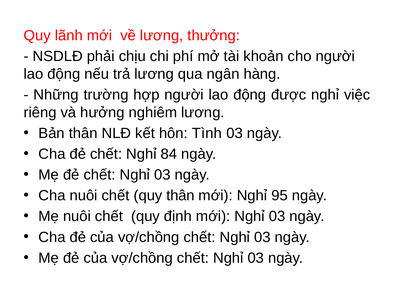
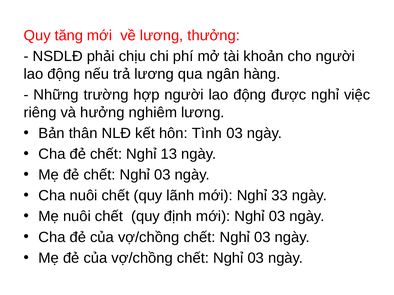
lãnh: lãnh -> tăng (69, 36)
84: 84 -> 13 (169, 154)
quy thân: thân -> lãnh (180, 196)
95: 95 -> 33 (280, 196)
